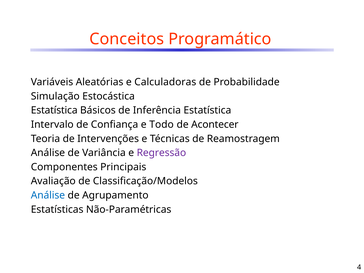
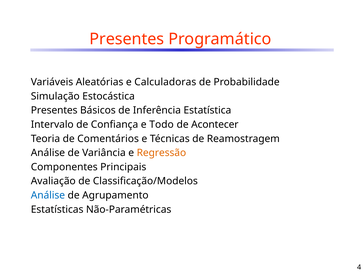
Conceitos: Conceitos -> Presentes (127, 39)
Estatística: Estatística -> Presentes (54, 110)
Intervenções: Intervenções -> Comentários (108, 139)
Regressão colour: purple -> orange (161, 153)
